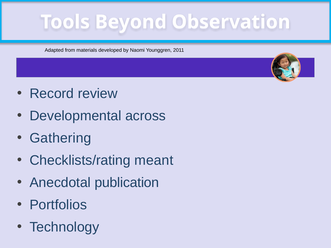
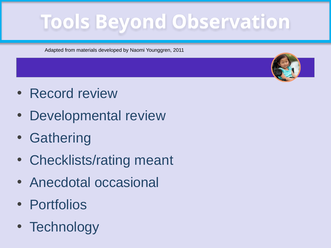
Developmental across: across -> review (146, 116)
publication: publication -> occasional (127, 183)
